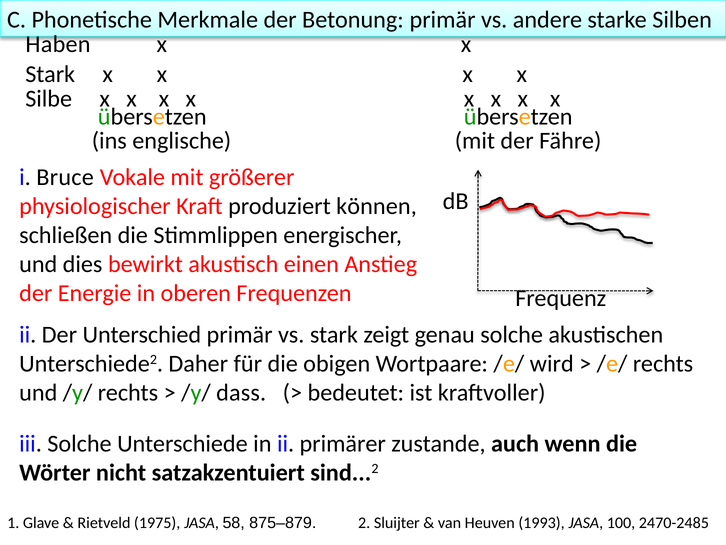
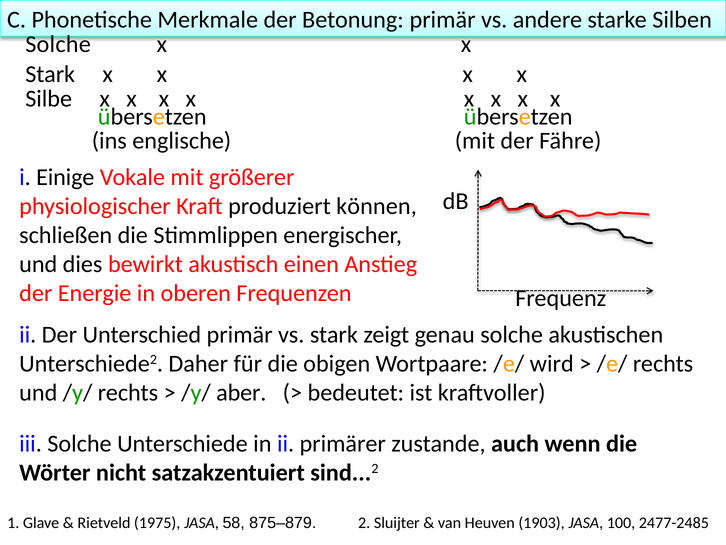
Haben: Haben -> Solche (58, 44)
Bruce: Bruce -> Einige (65, 177)
dass: dass -> aber (241, 392)
1993: 1993 -> 1903 (542, 523)
2470-2485: 2470-2485 -> 2477-2485 (674, 523)
